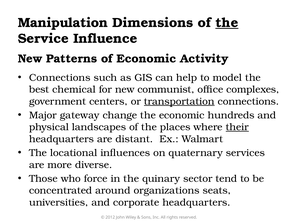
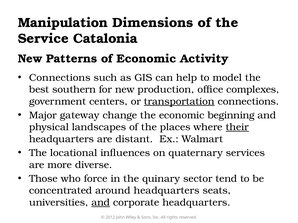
the underline: present -> none (227, 23)
Influence: Influence -> Catalonia (105, 39)
chemical: chemical -> southern (74, 90)
communist: communist -> production (166, 90)
hundreds: hundreds -> beginning (231, 115)
around organizations: organizations -> headquarters (167, 191)
and underline: none -> present (101, 203)
